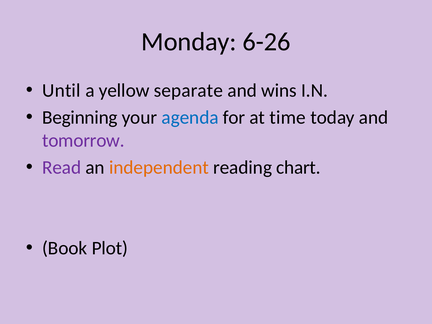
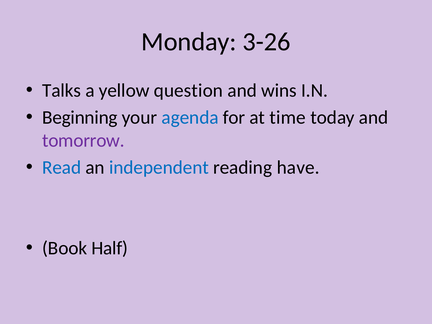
6-26: 6-26 -> 3-26 (267, 42)
Until: Until -> Talks (62, 91)
separate: separate -> question (188, 91)
Read colour: purple -> blue (62, 167)
independent colour: orange -> blue (159, 167)
chart: chart -> have (298, 167)
Plot: Plot -> Half (110, 248)
